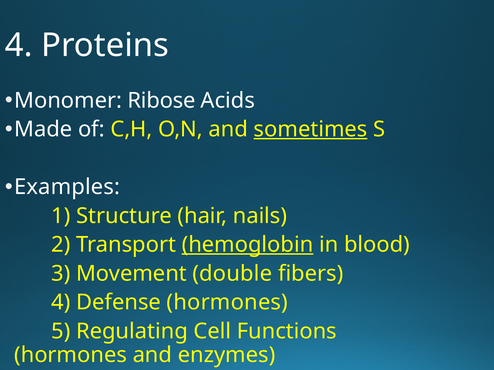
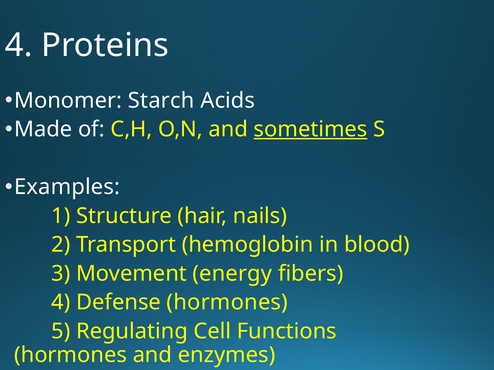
Ribose: Ribose -> Starch (161, 101)
hemoglobin underline: present -> none (248, 245)
double: double -> energy (232, 274)
